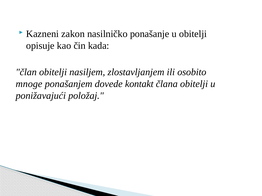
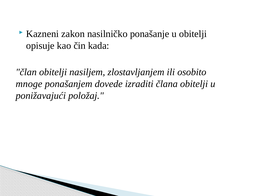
kontakt: kontakt -> izraditi (139, 84)
